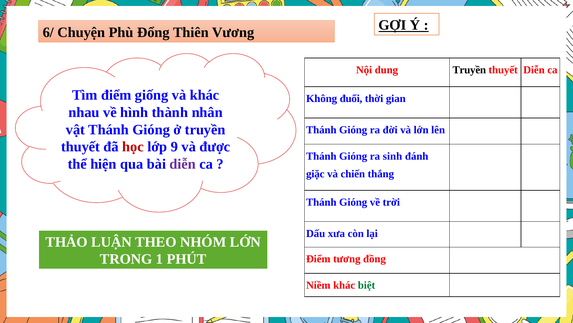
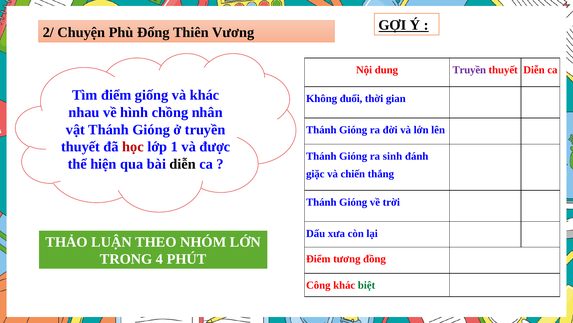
6/: 6/ -> 2/ (48, 32)
Truyền colour: black -> purple (469, 70)
thành: thành -> chồng (170, 112)
9: 9 -> 1 (174, 147)
diễn colour: purple -> black (183, 164)
1: 1 -> 4 (160, 259)
Niềm: Niềm -> Công (318, 285)
